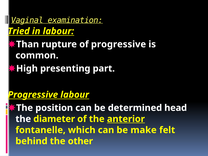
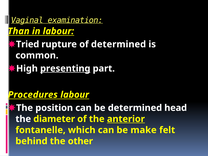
Tried: Tried -> Than (19, 31)
Than: Than -> Tried (28, 44)
of progressive: progressive -> determined (119, 44)
presenting underline: none -> present (65, 68)
Progressive: Progressive -> Procedures (33, 95)
